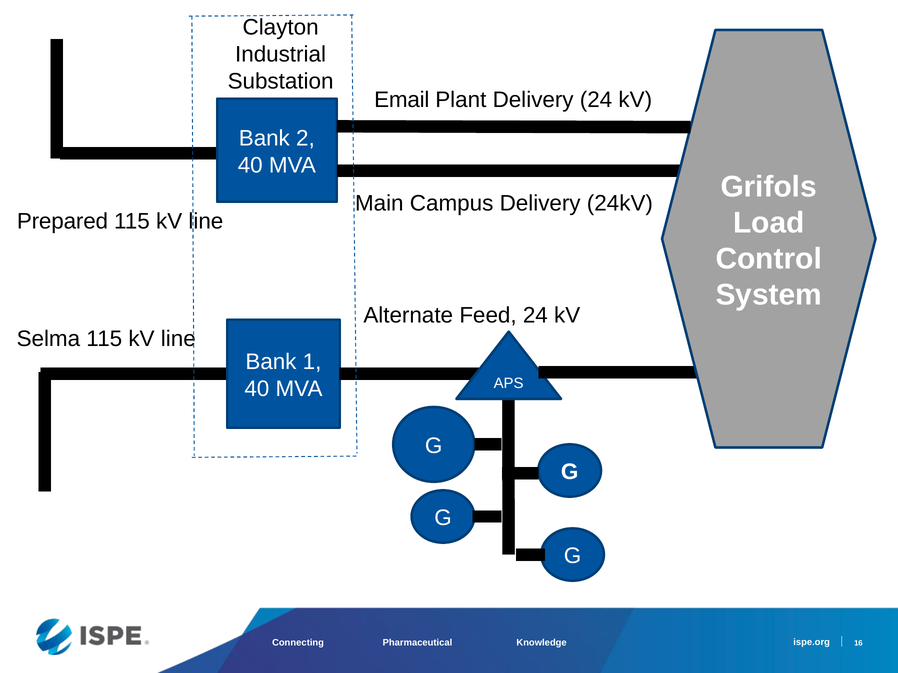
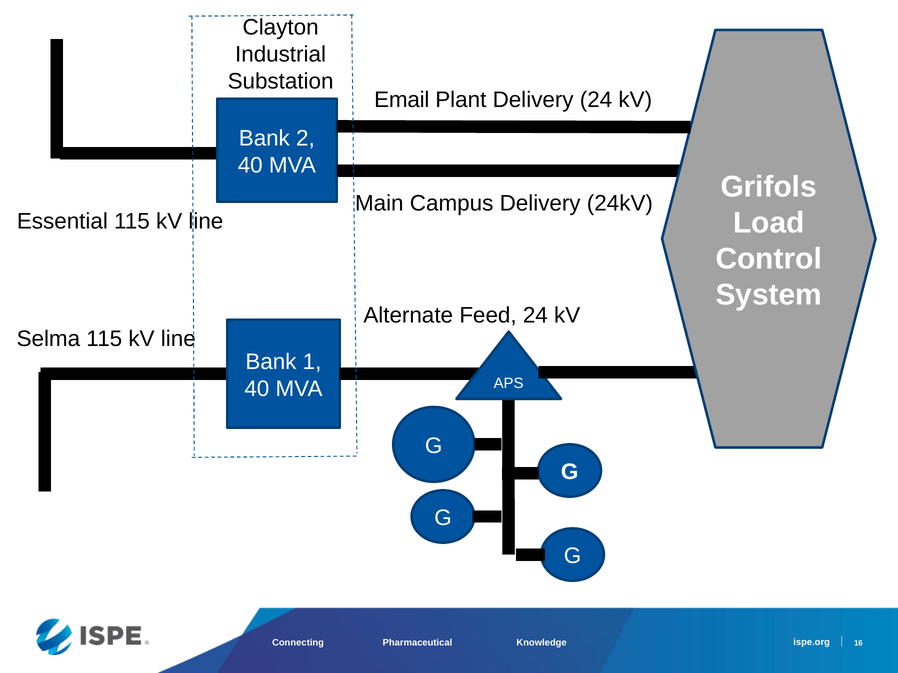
Prepared: Prepared -> Essential (62, 221)
